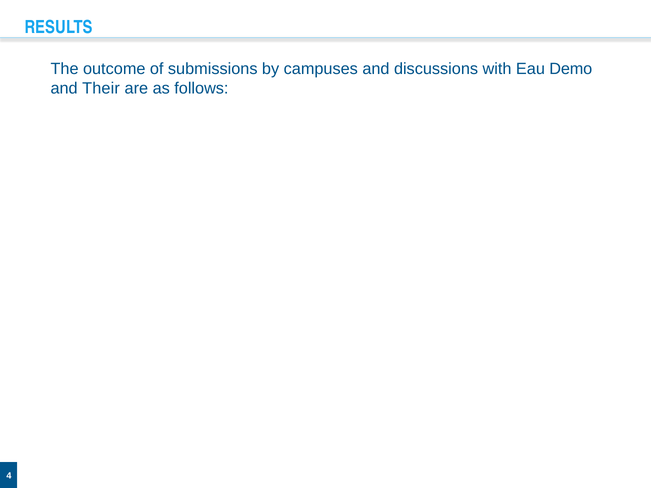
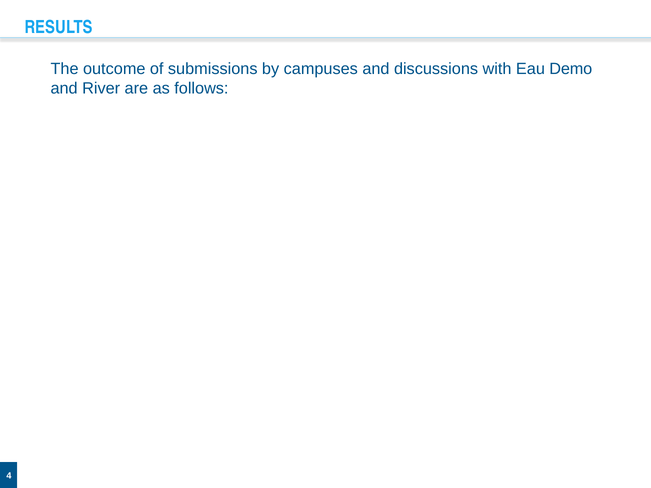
Their: Their -> River (101, 88)
